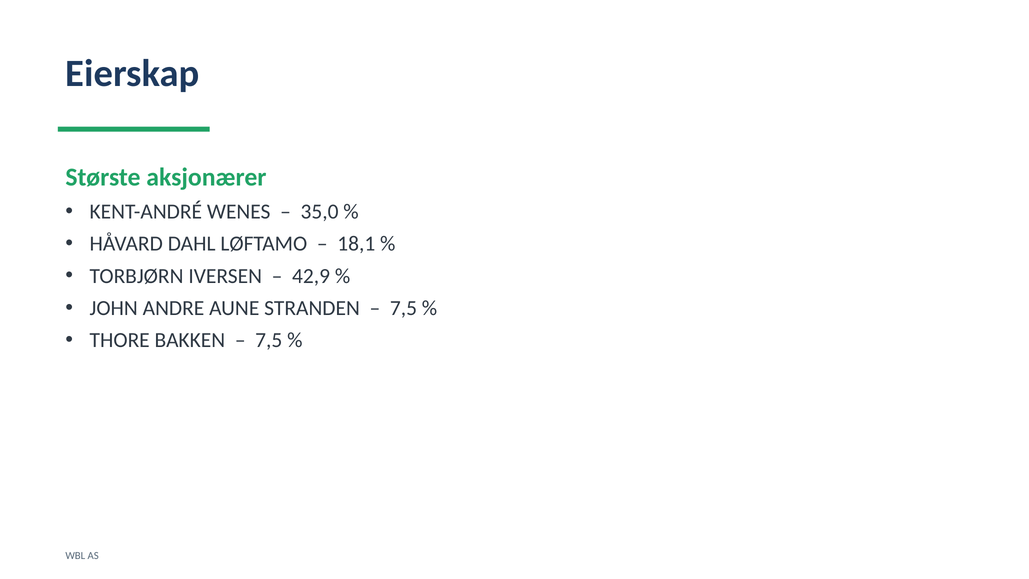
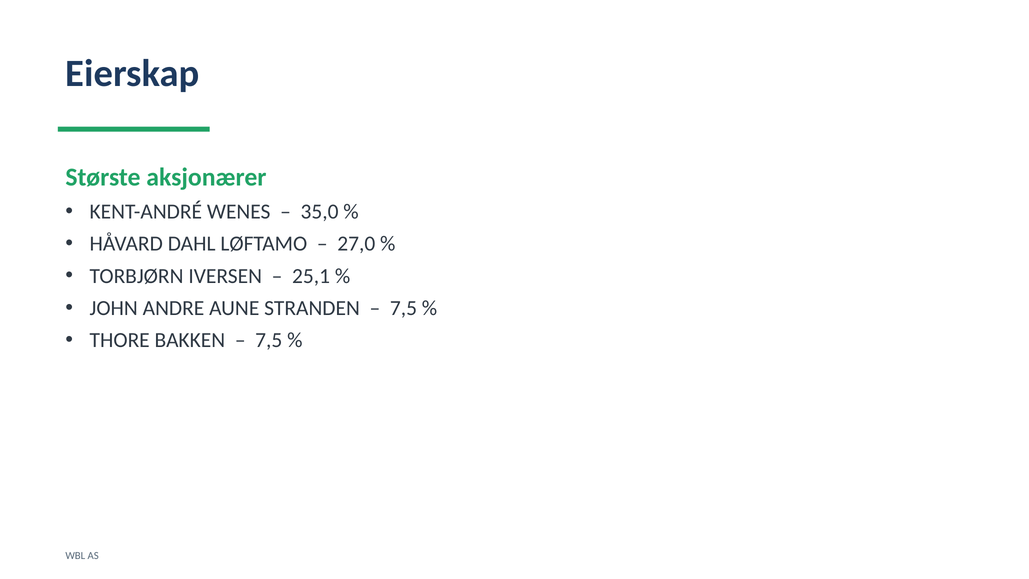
18,1: 18,1 -> 27,0 (356, 244)
42,9: 42,9 -> 25,1 (311, 276)
